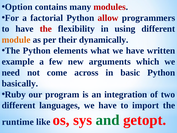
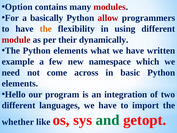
factorial: factorial -> basically (47, 18)
the colour: red -> orange (46, 29)
module colour: orange -> red (16, 40)
arguments: arguments -> namespace (110, 62)
basically: basically -> elements (20, 83)
Ruby: Ruby -> Hello (15, 94)
runtime: runtime -> whether (18, 122)
